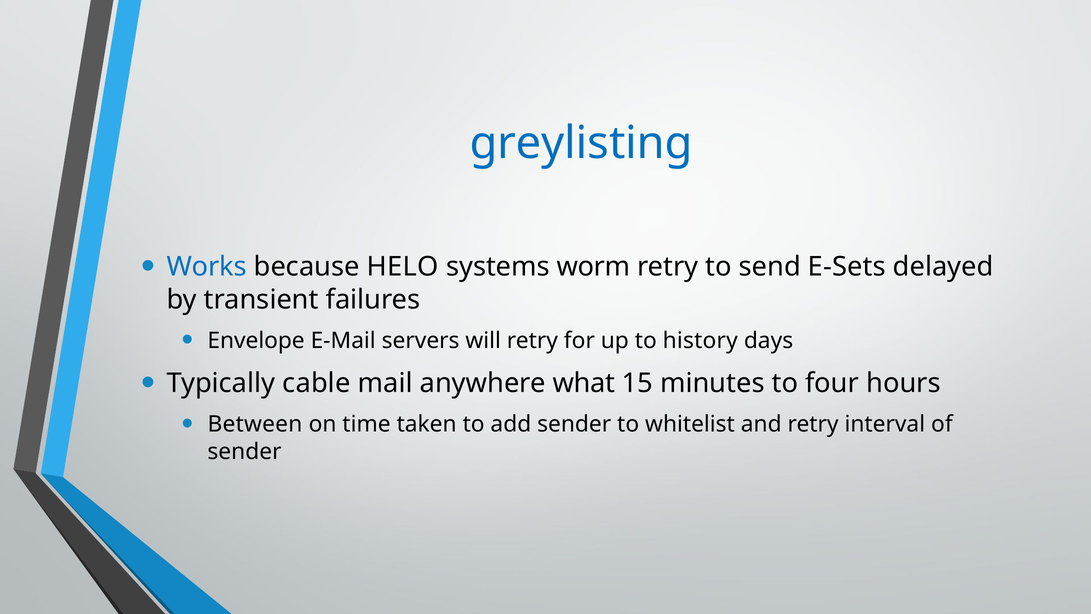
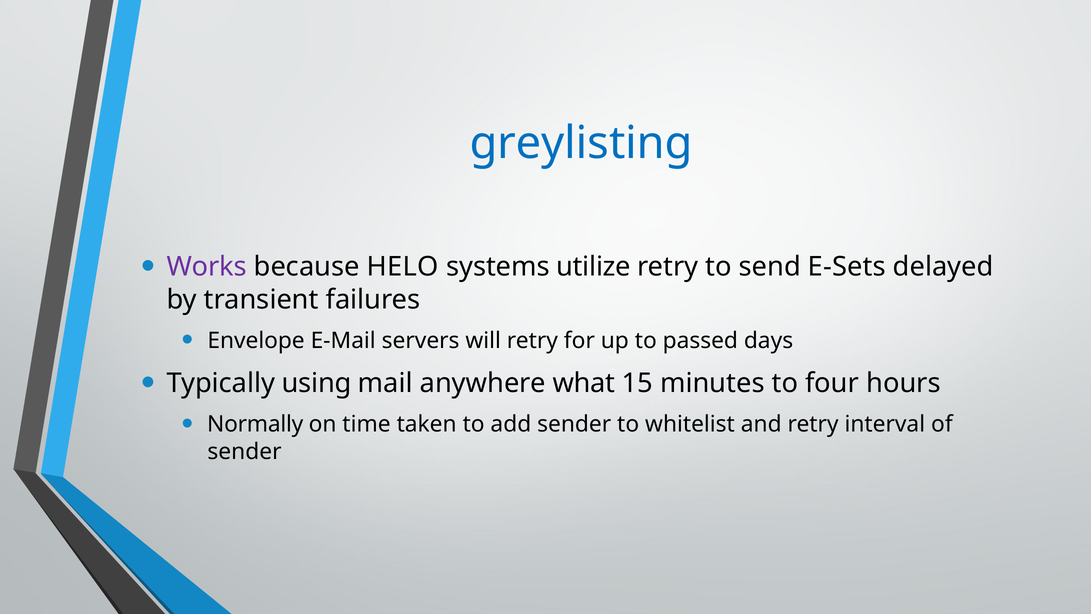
Works colour: blue -> purple (207, 267)
worm: worm -> utilize (594, 267)
history: history -> passed (700, 340)
cable: cable -> using (317, 383)
Between: Between -> Normally (255, 424)
